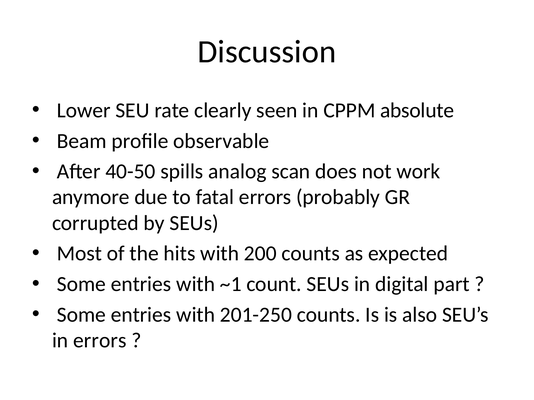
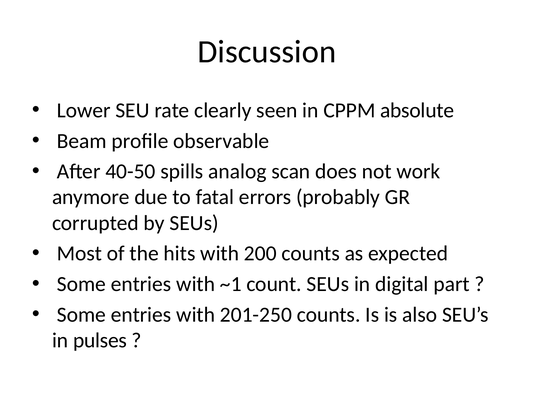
in errors: errors -> pulses (100, 341)
